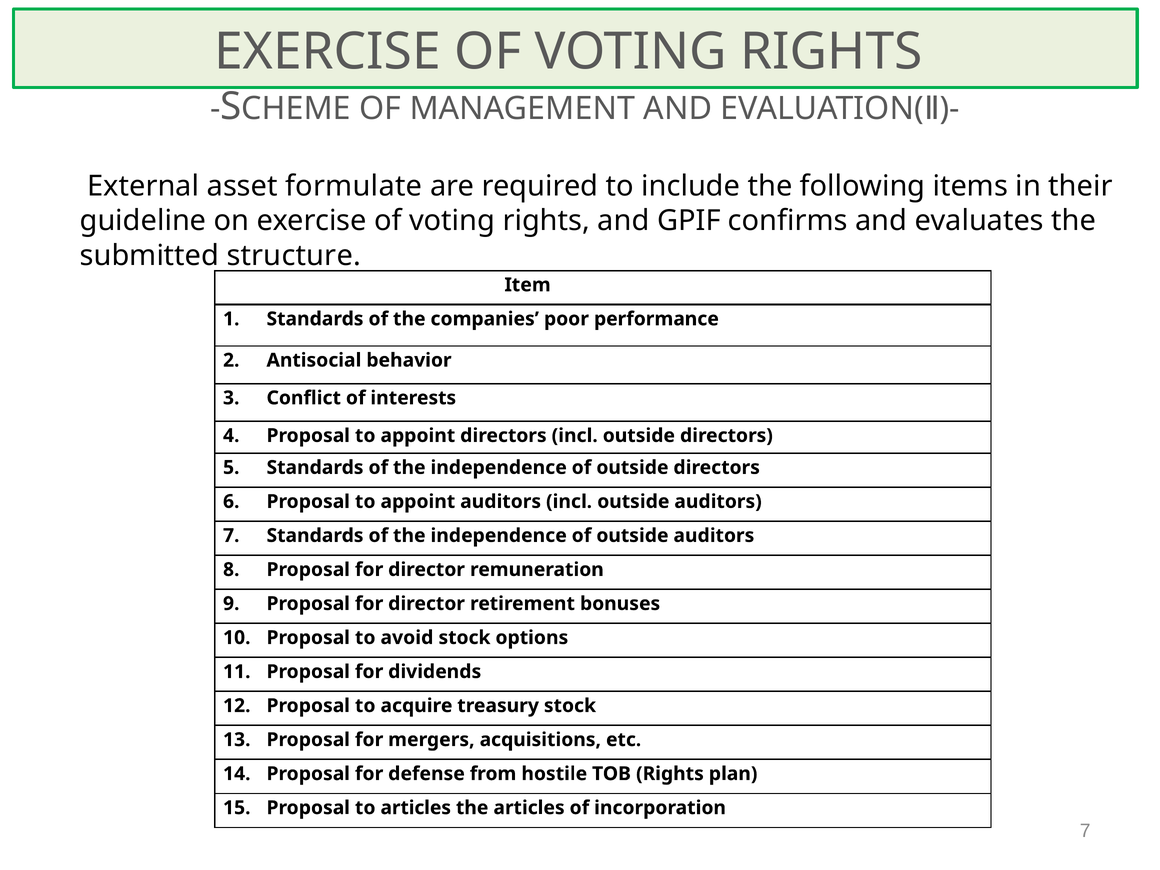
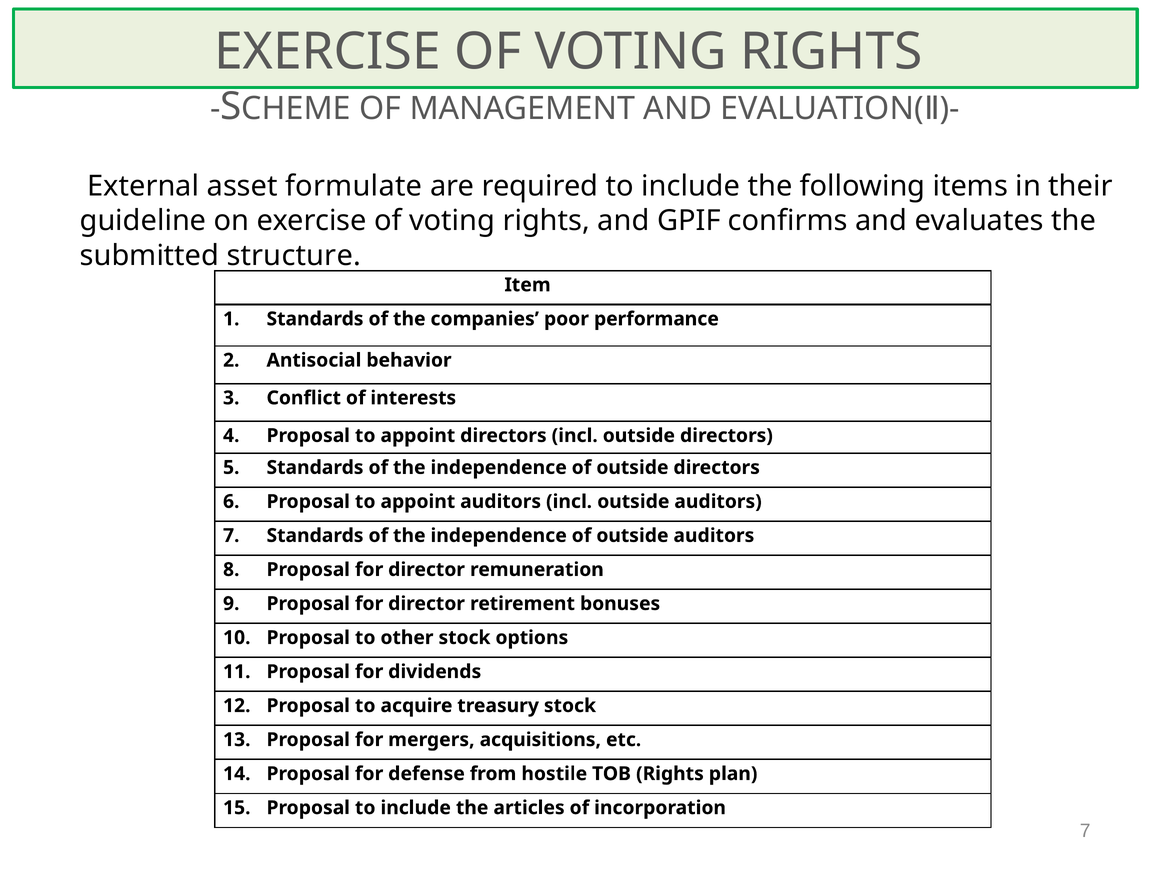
avoid: avoid -> other (407, 638)
Proposal to articles: articles -> include (416, 808)
